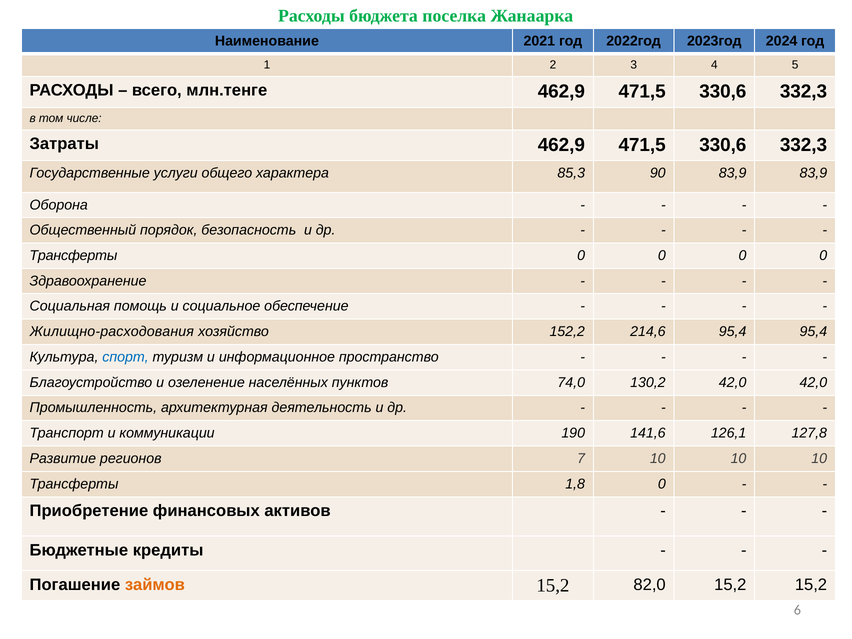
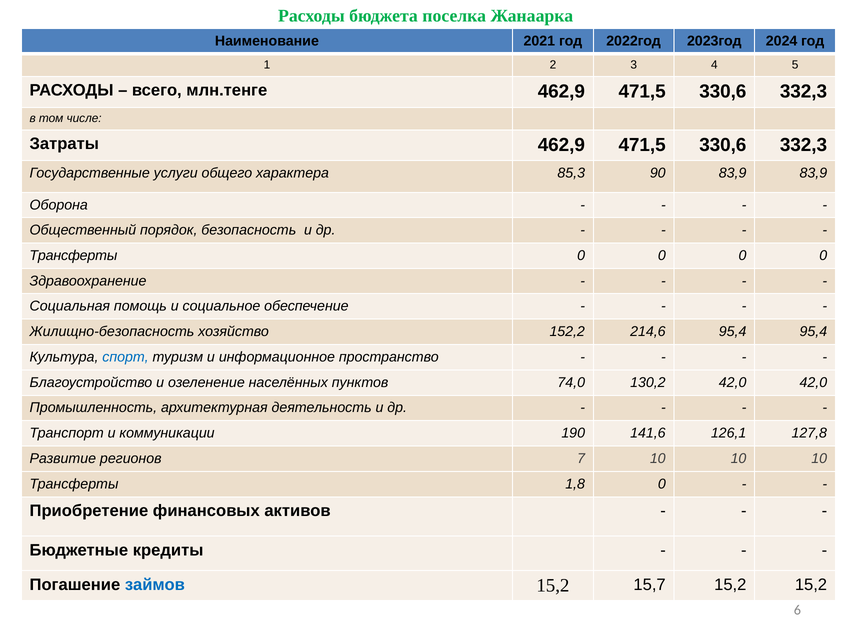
Жилищно-расходования: Жилищно-расходования -> Жилищно-безопасность (112, 332)
займов colour: orange -> blue (155, 585)
82,0: 82,0 -> 15,7 (650, 585)
